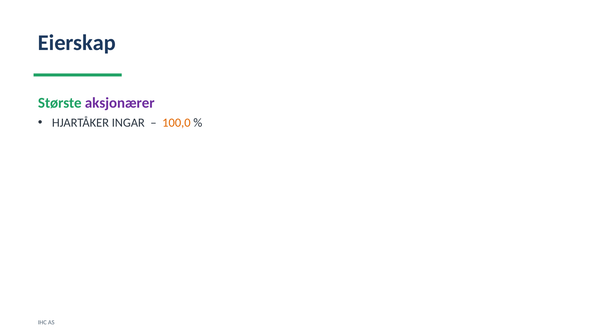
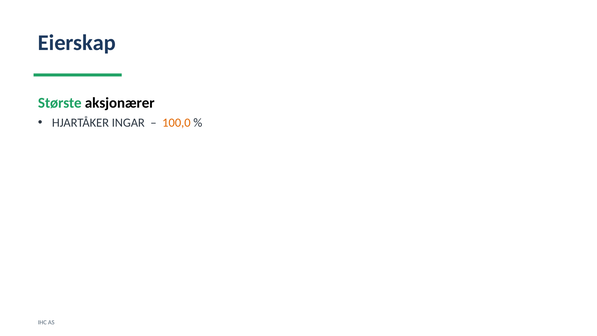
aksjonærer colour: purple -> black (120, 103)
